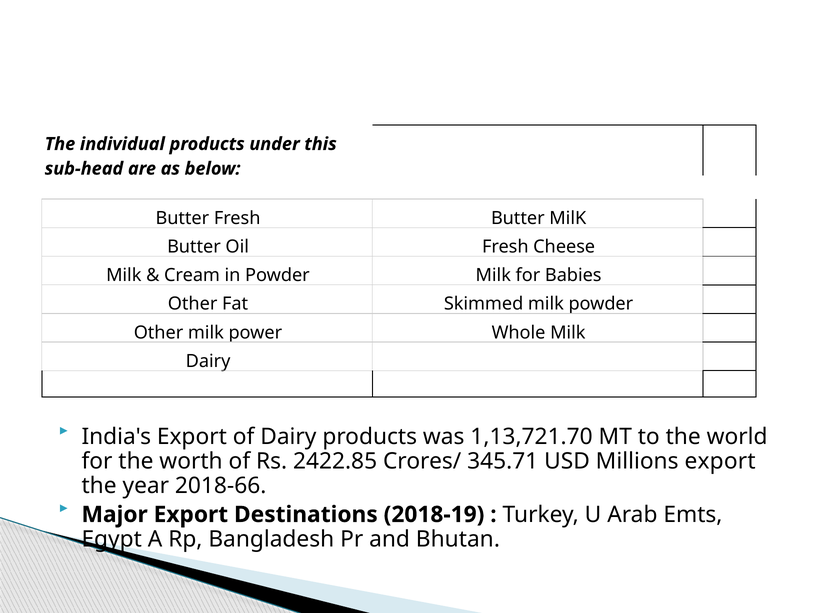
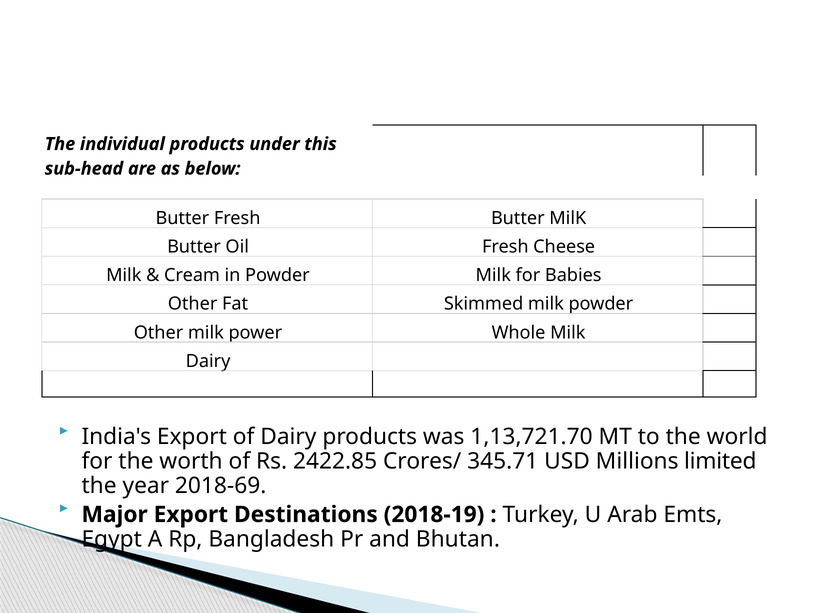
Millions export: export -> limited (720, 461)
2018-66: 2018-66 -> 2018-69 (221, 486)
